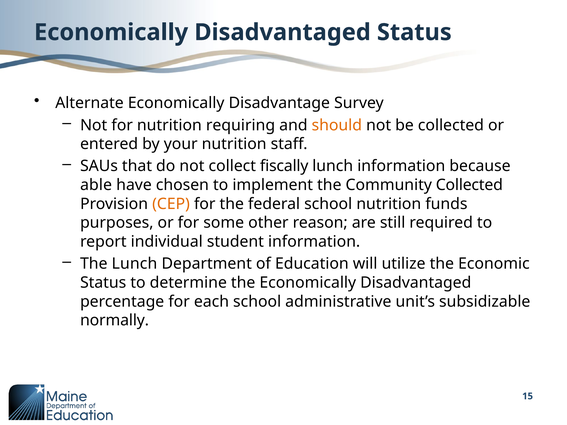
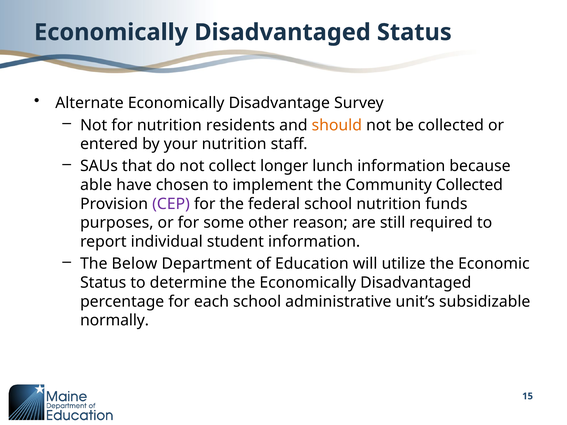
requiring: requiring -> residents (241, 125)
fiscally: fiscally -> longer (284, 166)
CEP colour: orange -> purple (171, 204)
The Lunch: Lunch -> Below (134, 264)
